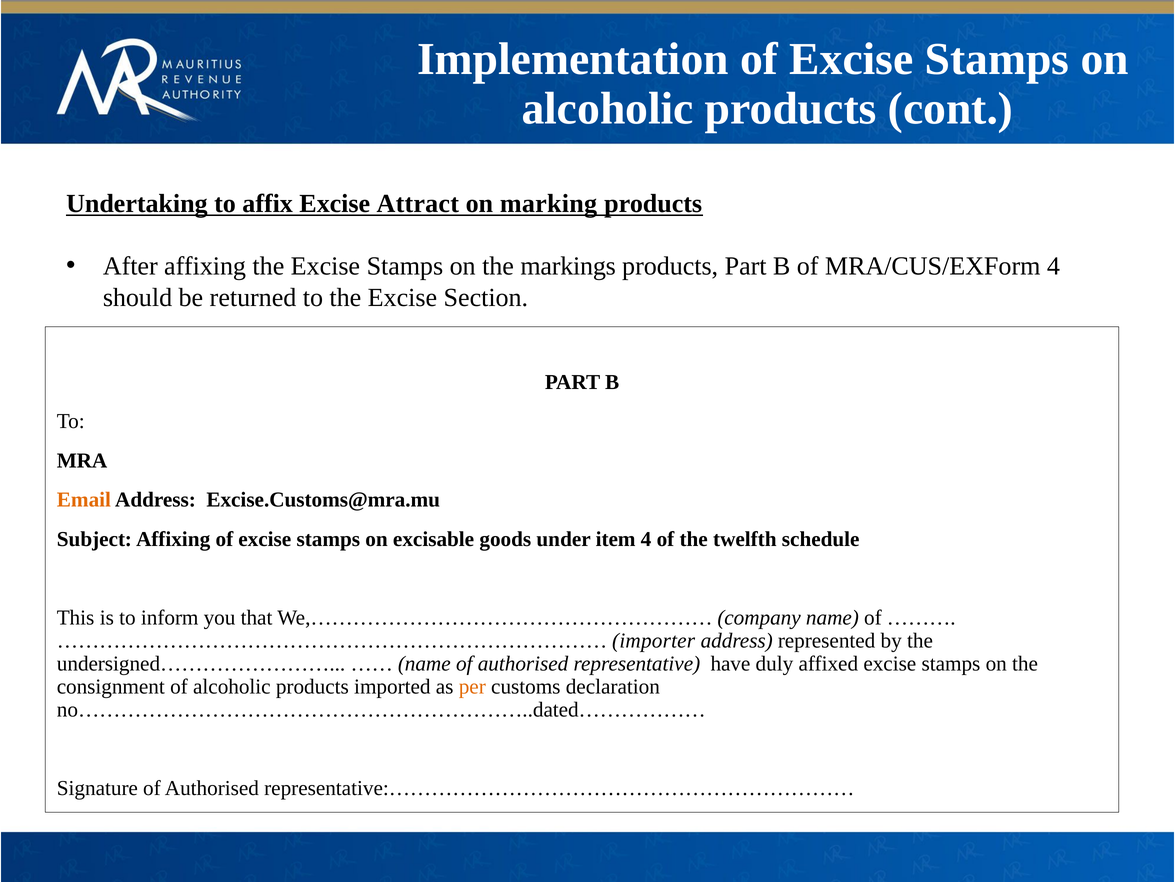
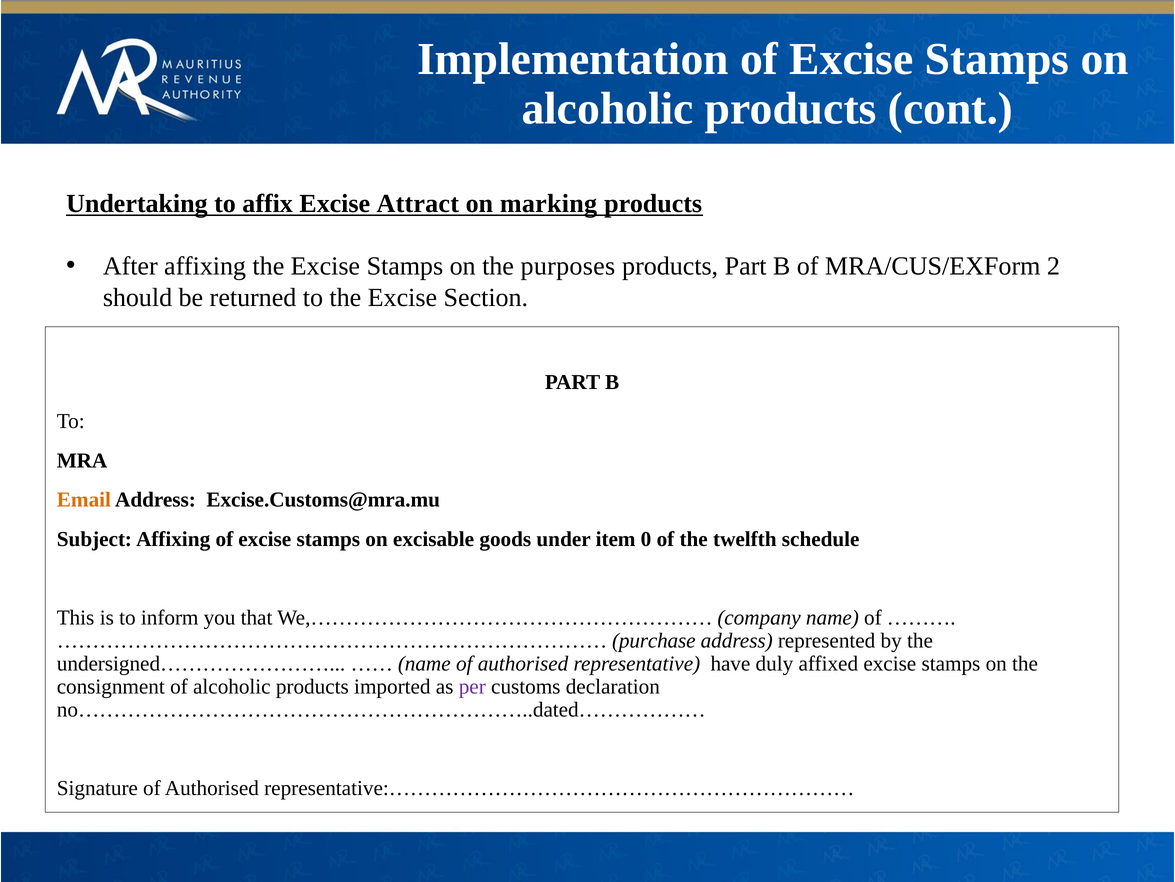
markings: markings -> purposes (568, 266)
MRA/CUS/EXForm 4: 4 -> 2 (1053, 266)
item 4: 4 -> 0 (646, 539)
importer: importer -> purchase (654, 640)
per colour: orange -> purple (472, 686)
